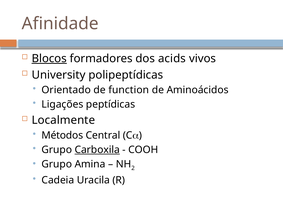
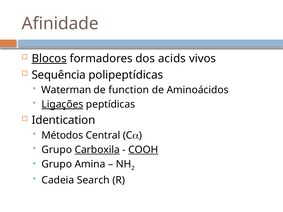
University: University -> Sequência (59, 75)
Orientado: Orientado -> Waterman (66, 90)
Ligações underline: none -> present (62, 105)
Localmente: Localmente -> Identication (63, 120)
COOH underline: none -> present (143, 150)
Uracila: Uracila -> Search (93, 180)
